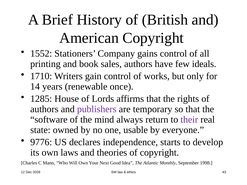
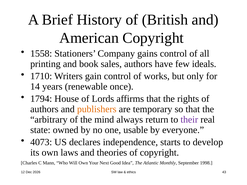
1552: 1552 -> 1558 (41, 54)
1285: 1285 -> 1794 (41, 99)
publishers colour: purple -> orange (97, 109)
software: software -> arbitrary (49, 120)
9776: 9776 -> 4073 (41, 142)
